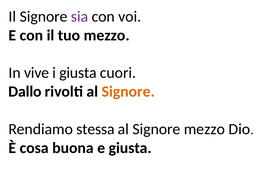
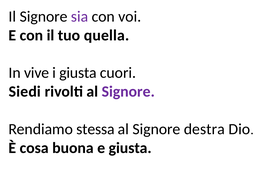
tuo mezzo: mezzo -> quella (107, 35)
Dallo: Dallo -> Siedi (25, 92)
Signore colour: orange -> purple (128, 92)
Signore mezzo: mezzo -> destra (204, 130)
